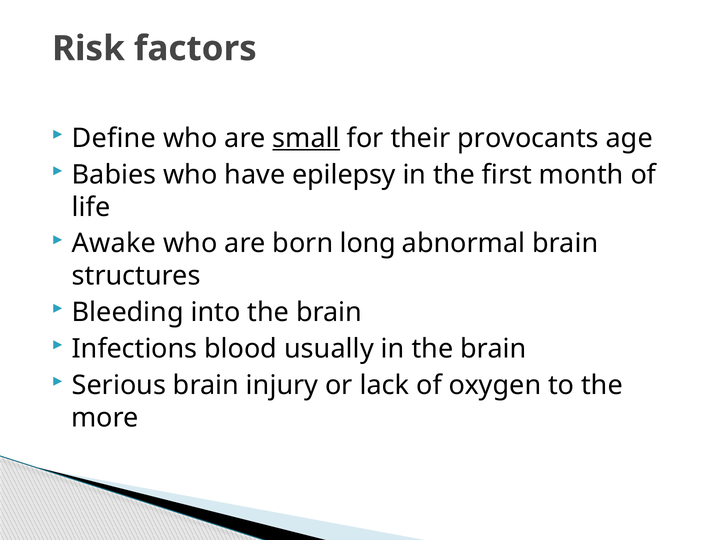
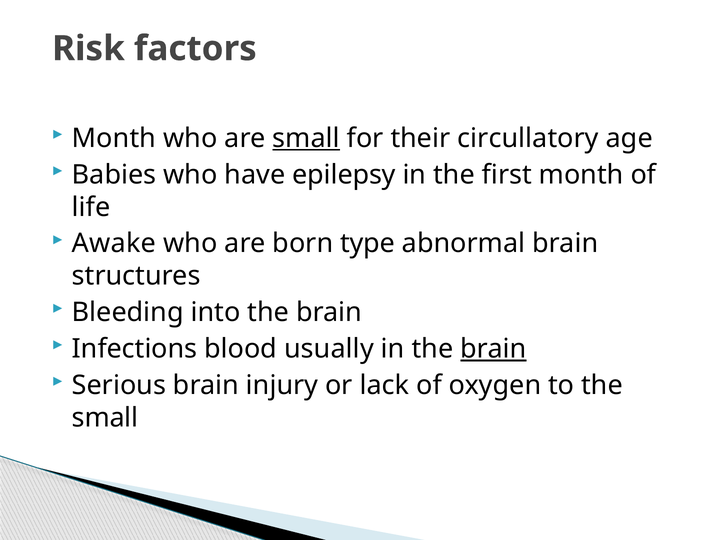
Define: Define -> Month (114, 138)
provocants: provocants -> circullatory (528, 138)
long: long -> type (368, 244)
brain underline: none -> present (493, 349)
more: more -> small (105, 418)
